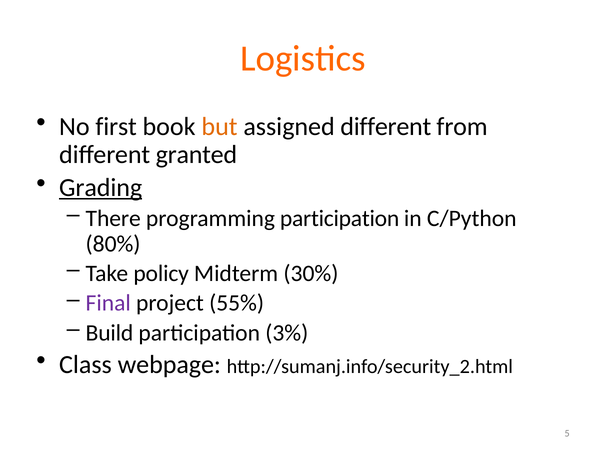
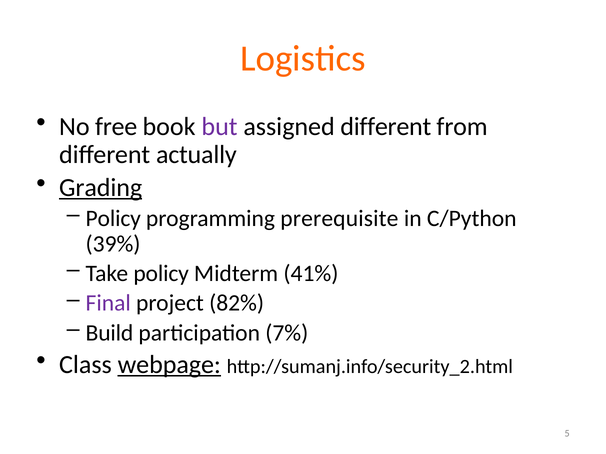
first: first -> free (116, 127)
but colour: orange -> purple (219, 127)
granted: granted -> actually (196, 155)
There: There -> Policy (113, 219)
programming participation: participation -> prerequisite (339, 219)
80%: 80% -> 39% (113, 244)
30%: 30% -> 41% (311, 274)
55%: 55% -> 82% (237, 303)
3%: 3% -> 7% (287, 333)
webpage underline: none -> present (169, 365)
